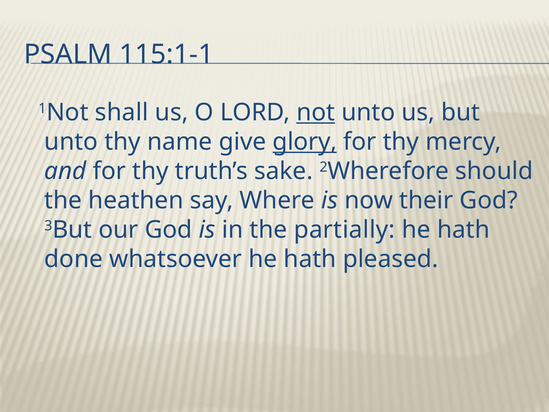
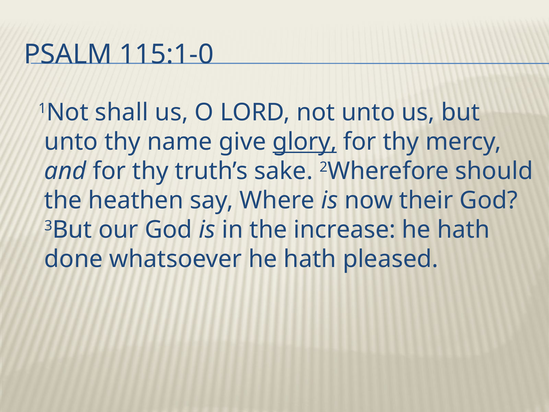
115:1-1: 115:1-1 -> 115:1-0 (167, 55)
not underline: present -> none (316, 112)
partially: partially -> increase (345, 230)
